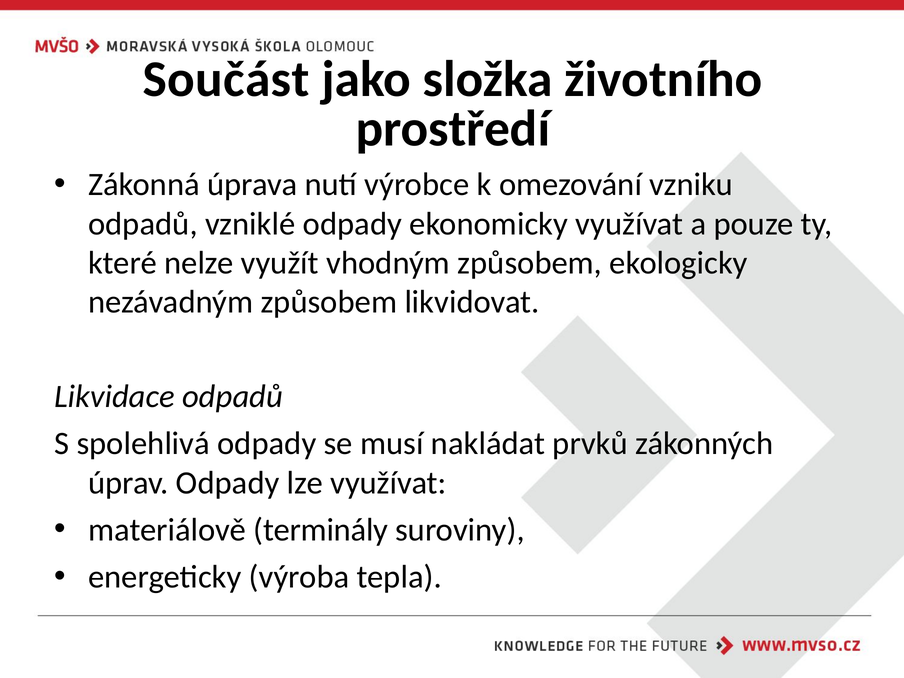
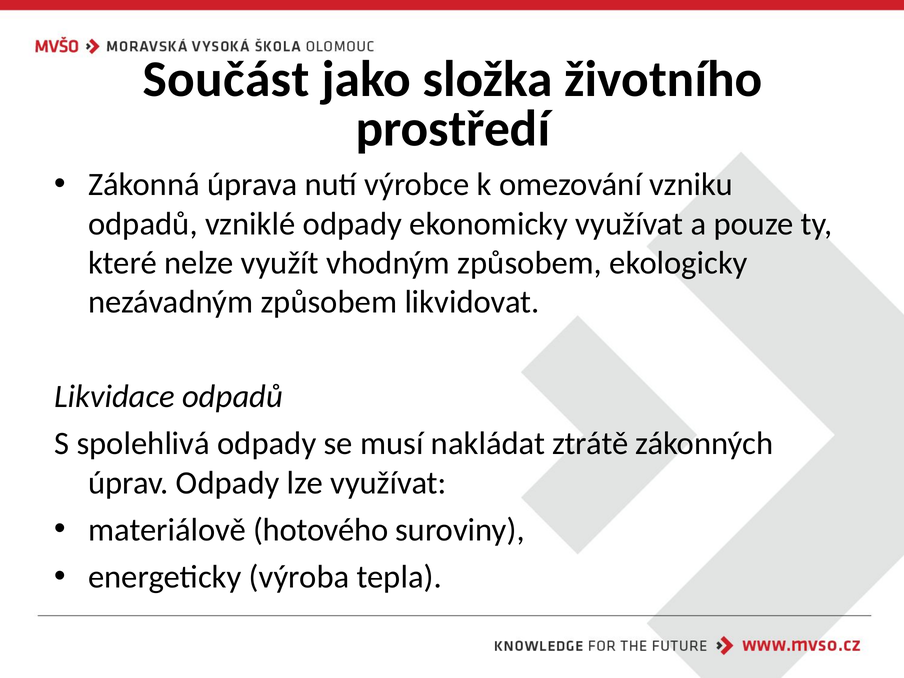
prvků: prvků -> ztrátě (590, 444)
terminály: terminály -> hotového (321, 530)
